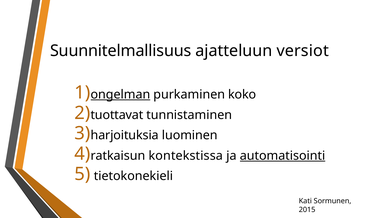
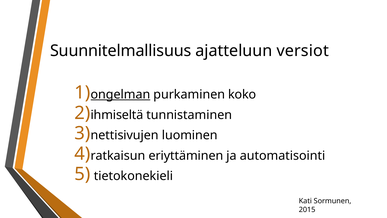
tuottavat: tuottavat -> ihmiseltä (117, 115)
harjoituksia: harjoituksia -> nettisivujen (125, 135)
kontekstissa: kontekstissa -> eriyttäminen (186, 155)
automatisointi underline: present -> none (283, 155)
